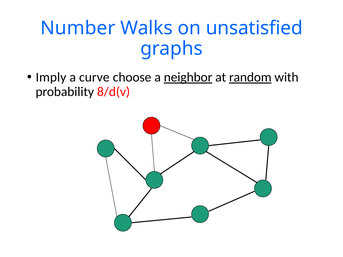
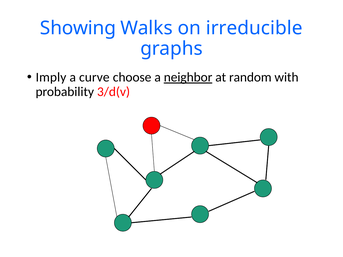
Number: Number -> Showing (78, 28)
unsatisfied: unsatisfied -> irreducible (254, 28)
random underline: present -> none (250, 77)
8/d(v: 8/d(v -> 3/d(v (114, 92)
